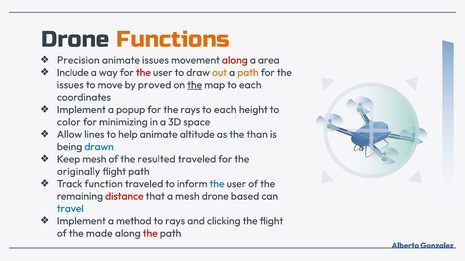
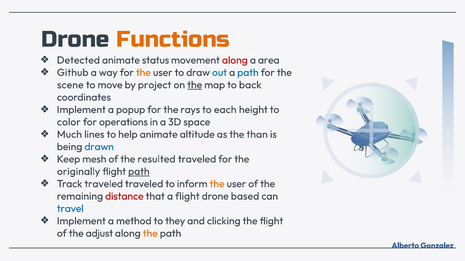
Precision: Precision -> Detected (78, 60)
animate issues: issues -> status (156, 60)
Include: Include -> Github (73, 73)
the colour: red -> orange (143, 73)
out colour: orange -> blue (220, 73)
path colour: orange -> blue (248, 73)
issues: issues -> scene (70, 85)
proved: proved -> project (155, 85)
map to each: each -> back (250, 85)
minimizing: minimizing -> operations (123, 122)
Allow: Allow -> Much (69, 135)
path underline: none -> present (139, 172)
Track function: function -> traveled (104, 184)
the colour: blue -> orange (217, 184)
a mesh: mesh -> flight (187, 197)
to rays: rays -> they (175, 221)
made: made -> adjust (99, 234)
the colour: red -> orange (150, 234)
